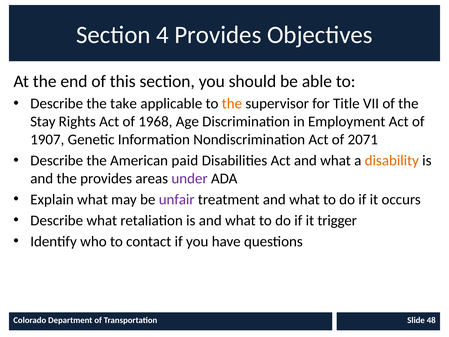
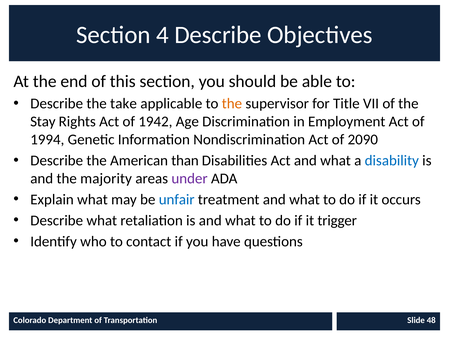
4 Provides: Provides -> Describe (218, 35)
1968: 1968 -> 1942 (155, 122)
1907: 1907 -> 1994 (47, 139)
2071: 2071 -> 2090 (363, 139)
paid: paid -> than (185, 160)
disability colour: orange -> blue (392, 160)
the provides: provides -> majority (106, 178)
unfair colour: purple -> blue (177, 199)
